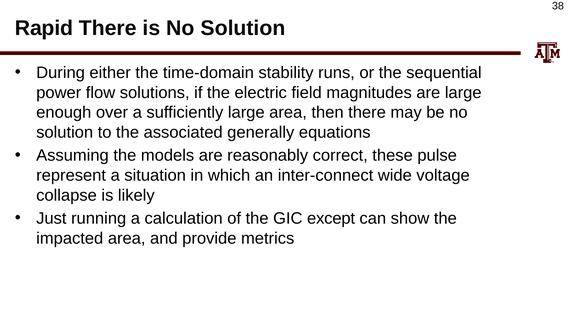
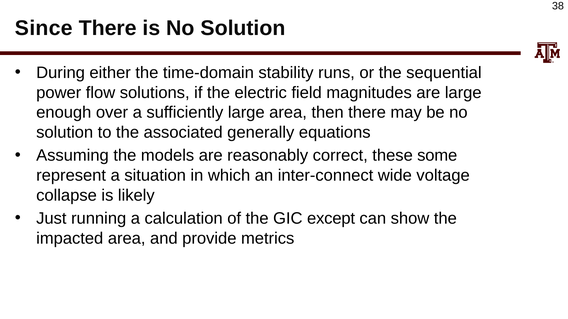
Rapid: Rapid -> Since (44, 28)
pulse: pulse -> some (437, 156)
